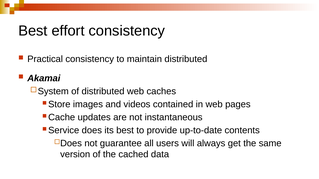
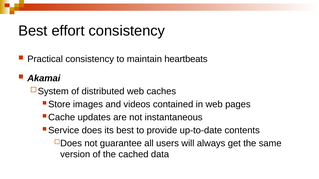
maintain distributed: distributed -> heartbeats (186, 59)
